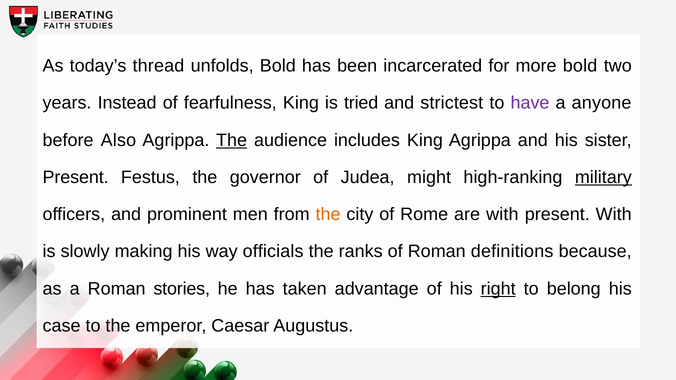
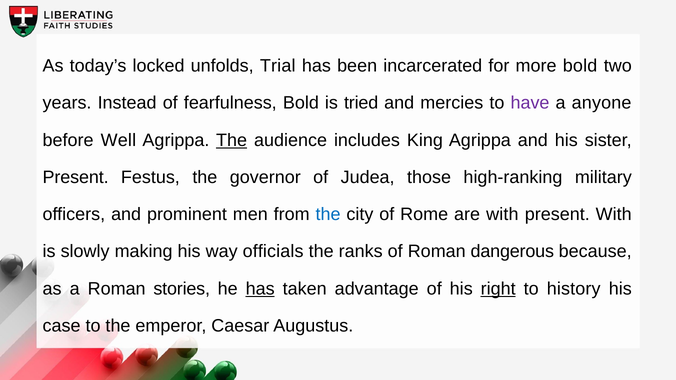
thread: thread -> locked (159, 66)
unfolds Bold: Bold -> Trial (278, 66)
fearfulness King: King -> Bold (301, 103)
strictest: strictest -> mercies (452, 103)
Also: Also -> Well (118, 140)
might: might -> those (429, 177)
military underline: present -> none (603, 177)
the colour: orange -> blue (328, 215)
definitions: definitions -> dangerous (512, 252)
has underline: none -> present (260, 289)
belong: belong -> history (574, 289)
